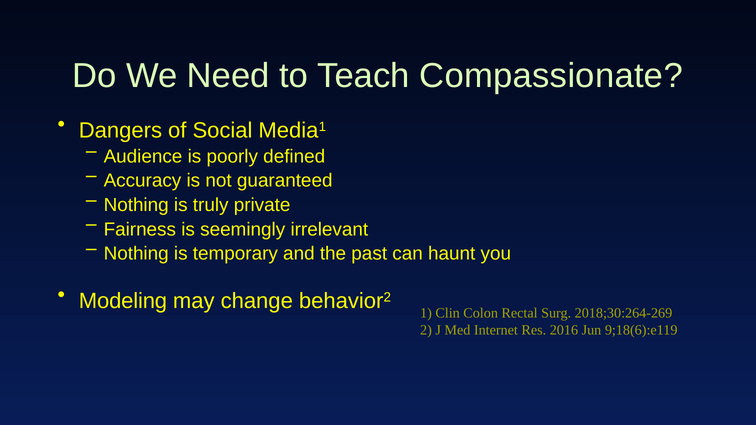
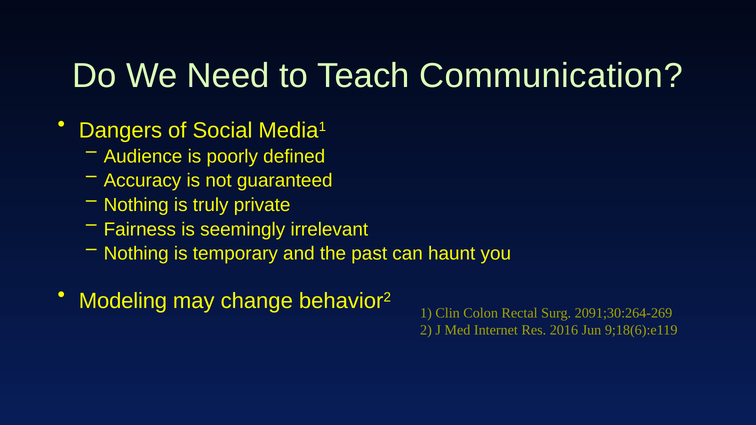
Compassionate: Compassionate -> Communication (551, 76)
2018;30:264-269: 2018;30:264-269 -> 2091;30:264-269 (623, 313)
